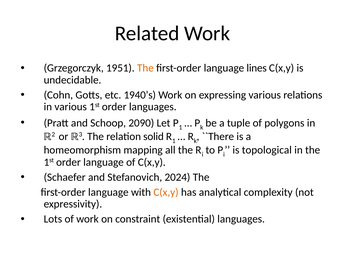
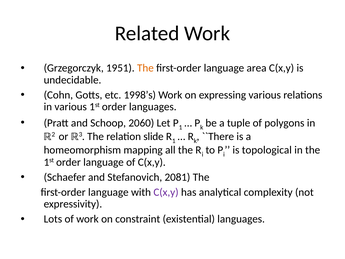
lines: lines -> area (257, 68)
1940’s: 1940’s -> 1998’s (140, 95)
2090: 2090 -> 2060 (141, 123)
solid: solid -> slide (153, 136)
2024: 2024 -> 2081 (177, 177)
C(x,y colour: orange -> purple (166, 192)
